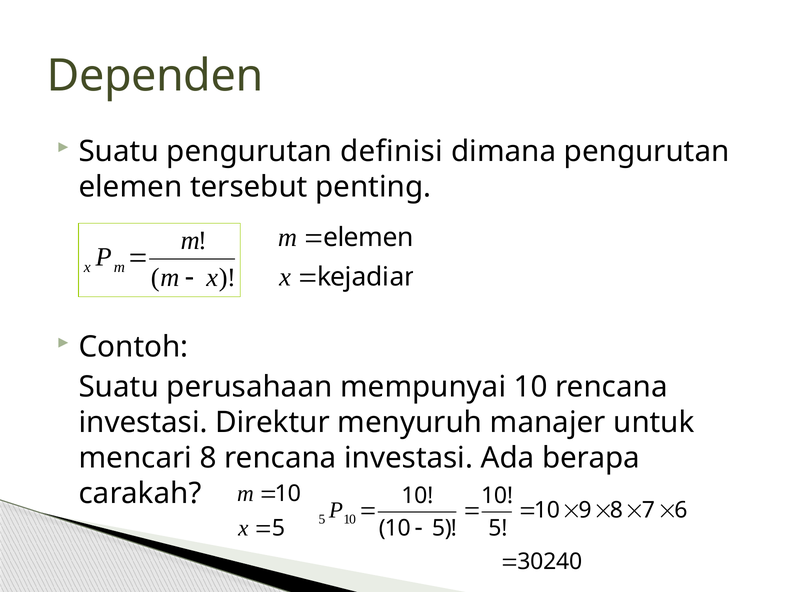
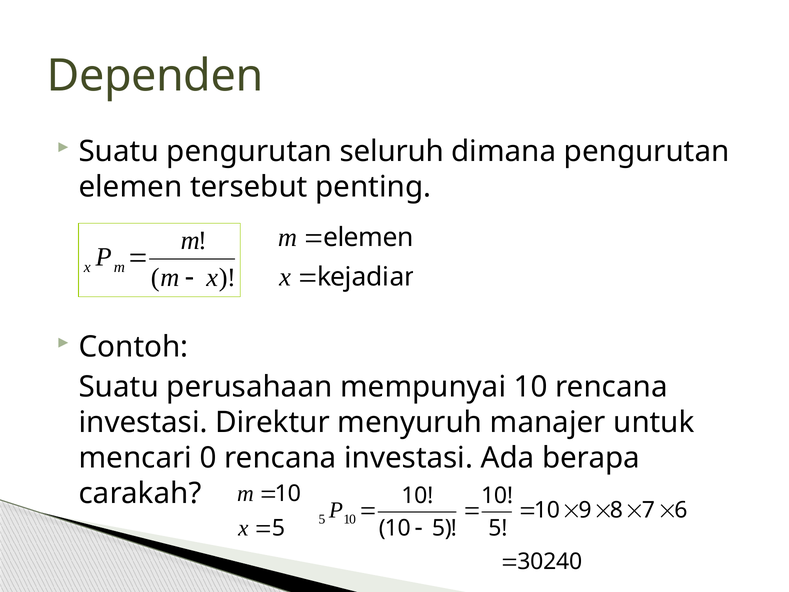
definisi: definisi -> seluruh (392, 152)
mencari 8: 8 -> 0 (208, 458)
